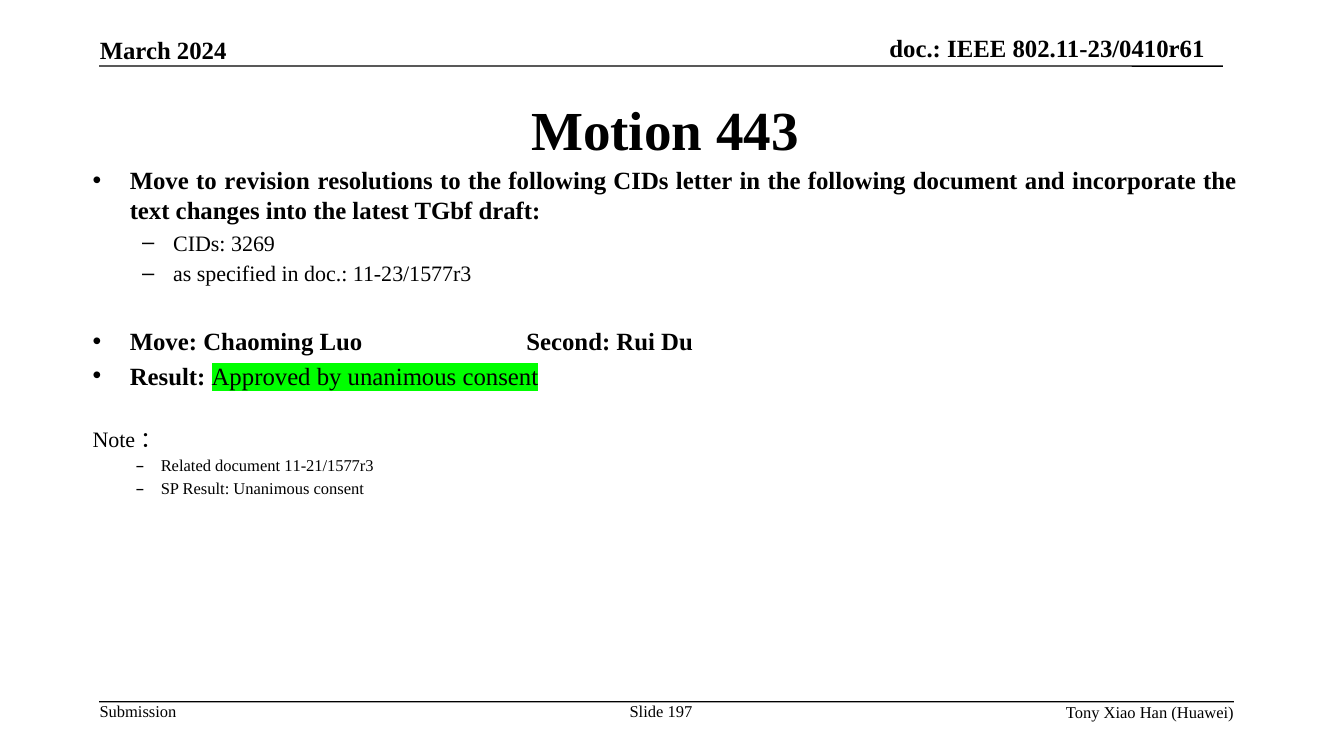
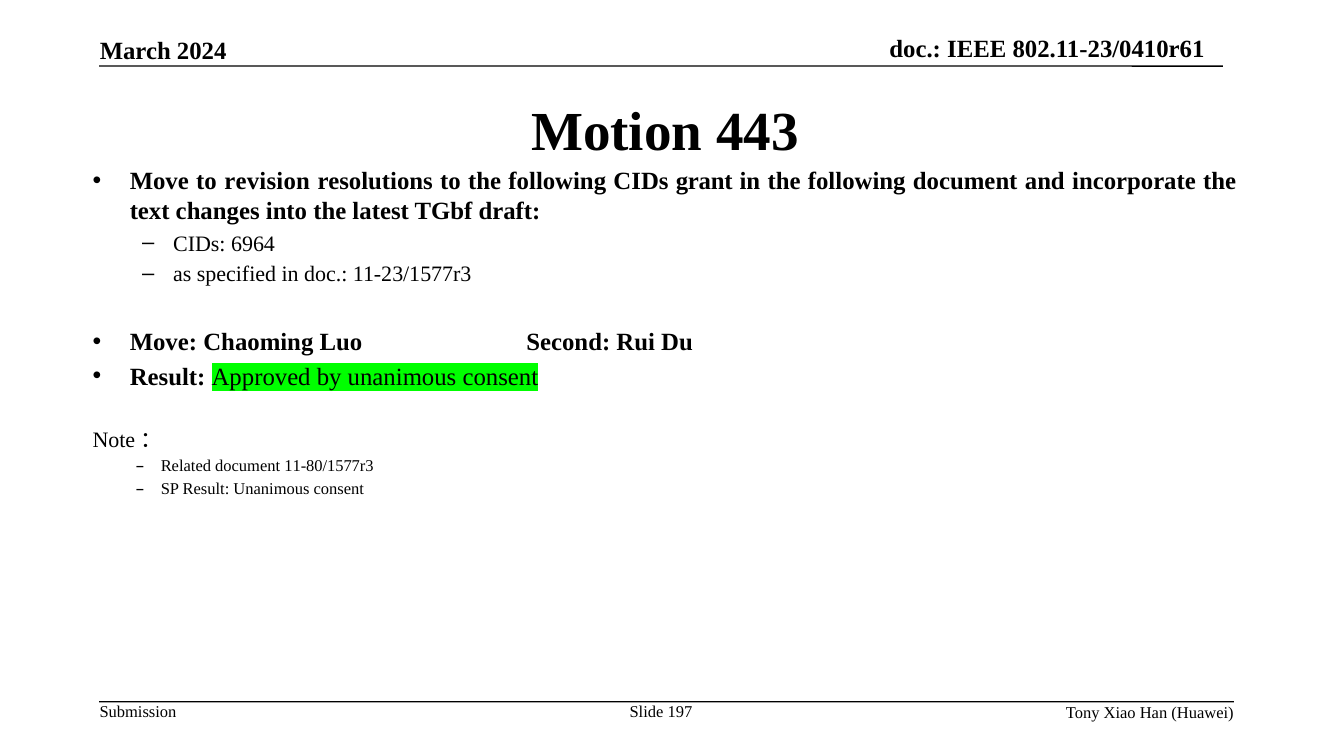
letter: letter -> grant (704, 182)
3269: 3269 -> 6964 (253, 244)
11-21/1577r3: 11-21/1577r3 -> 11-80/1577r3 (329, 467)
